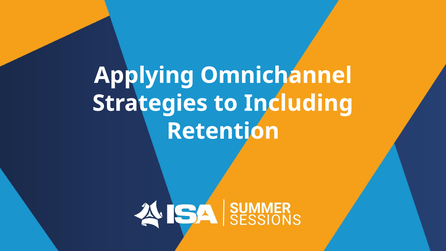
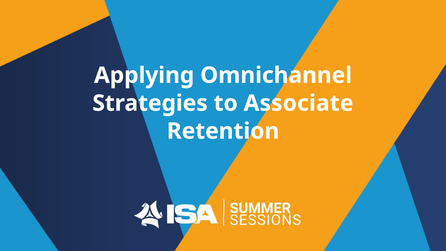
Including: Including -> Associate (299, 103)
